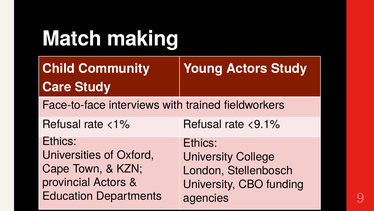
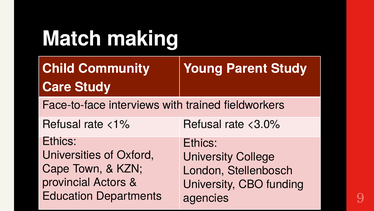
Young Actors: Actors -> Parent (247, 68)
<9.1%: <9.1% -> <3.0% (264, 124)
